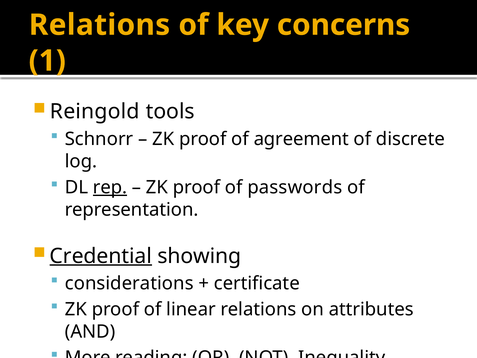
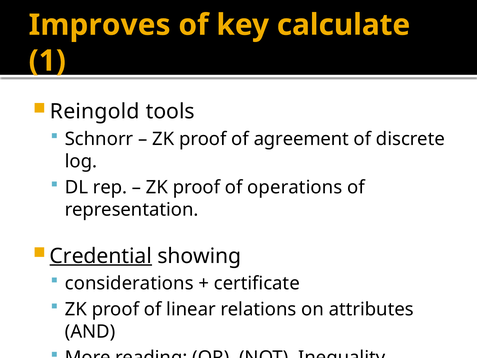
Relations: Relations -> Improves (100, 25)
concerns: concerns -> calculate (343, 25)
rep underline: present -> none (110, 187)
passwords: passwords -> operations (295, 187)
